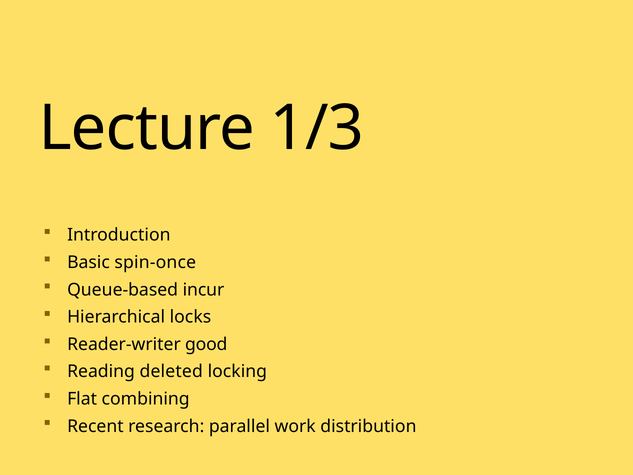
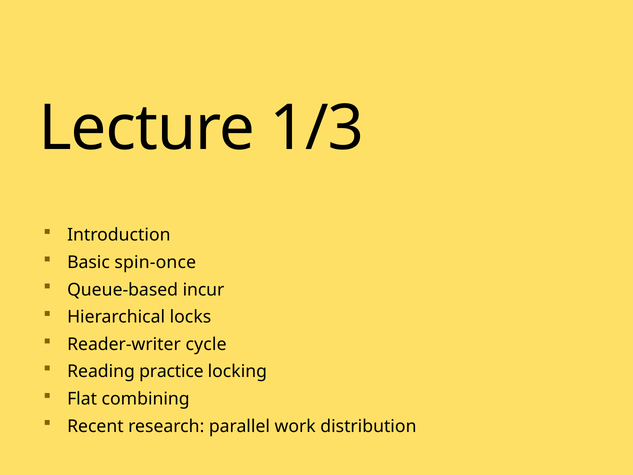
good: good -> cycle (206, 344)
deleted: deleted -> practice (171, 371)
